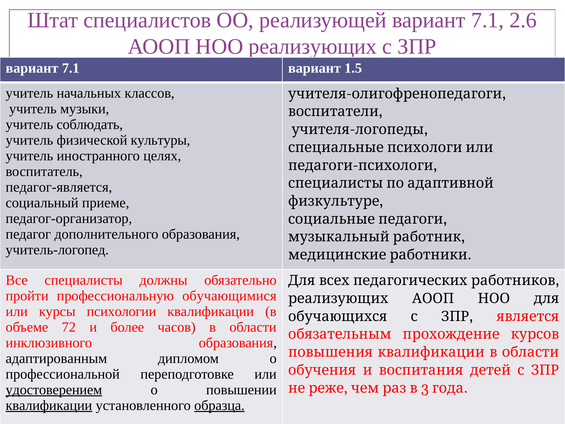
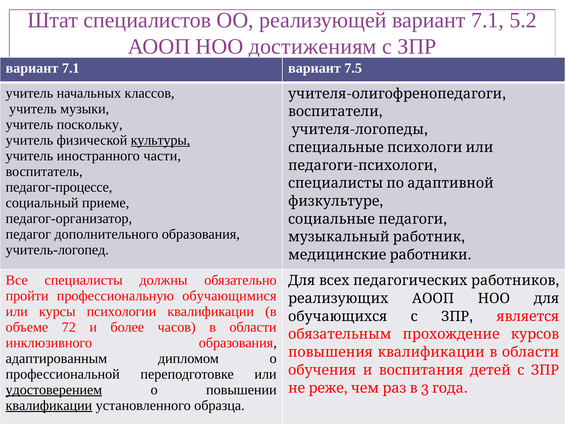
2.6: 2.6 -> 5.2 (523, 20)
НОО реализующих: реализующих -> достижениям (313, 47)
1.5: 1.5 -> 7.5 (353, 68)
соблюдать: соблюдать -> поскольку (90, 125)
культуры underline: none -> present (160, 140)
целях: целях -> части (162, 156)
педагог-является: педагог-является -> педагог-процессе (59, 187)
образца underline: present -> none (219, 405)
